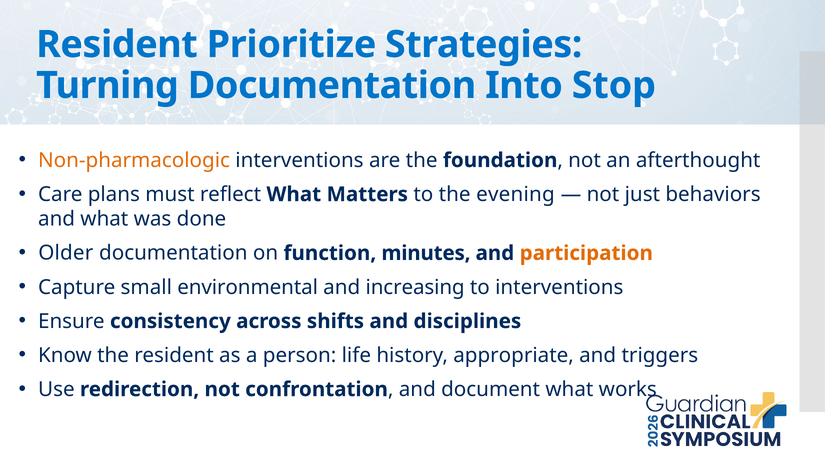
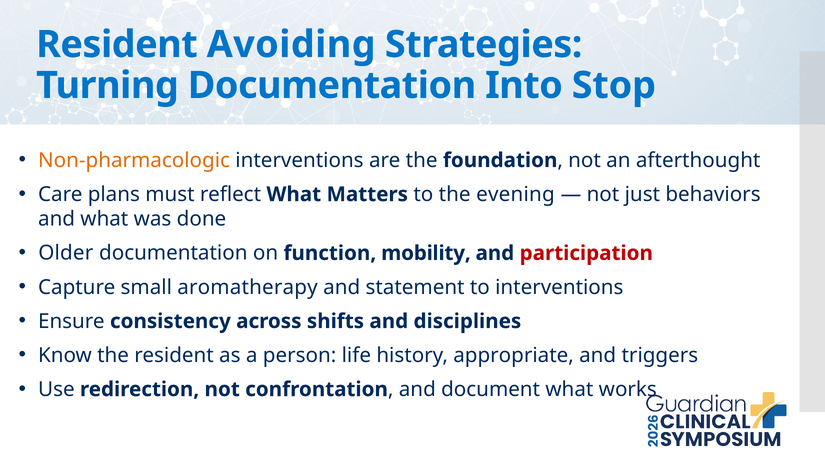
Prioritize: Prioritize -> Avoiding (291, 45)
minutes: minutes -> mobility (426, 253)
participation colour: orange -> red (586, 253)
environmental: environmental -> aromatherapy (248, 287)
increasing: increasing -> statement (415, 287)
